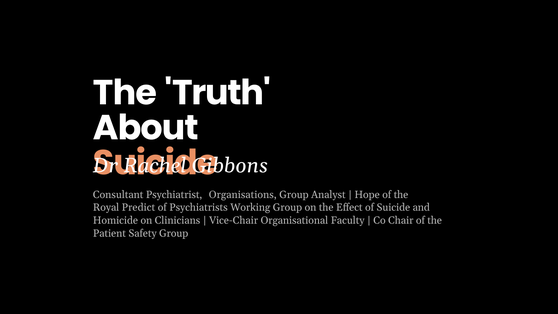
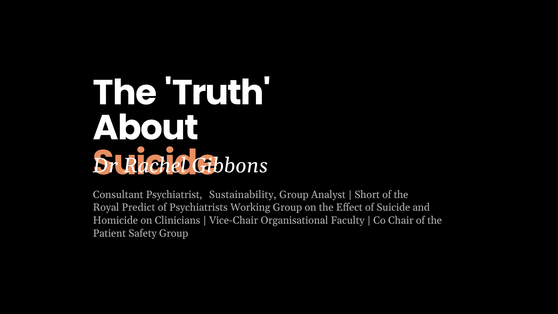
Organisations: Organisations -> Sustainability (243, 195)
Hope: Hope -> Short (367, 195)
